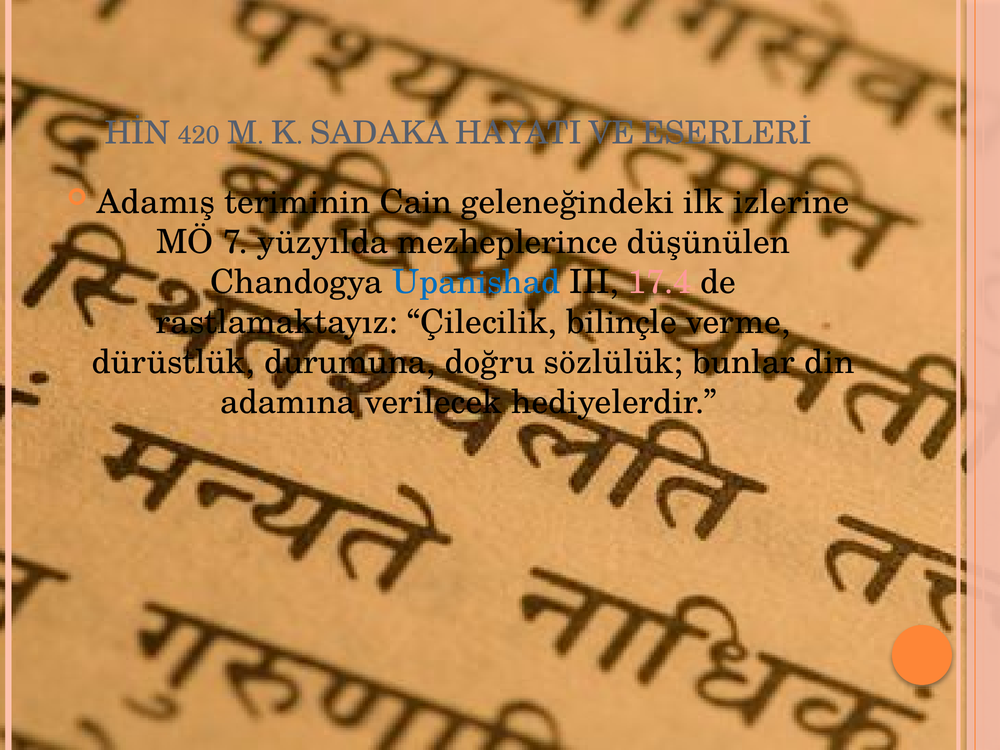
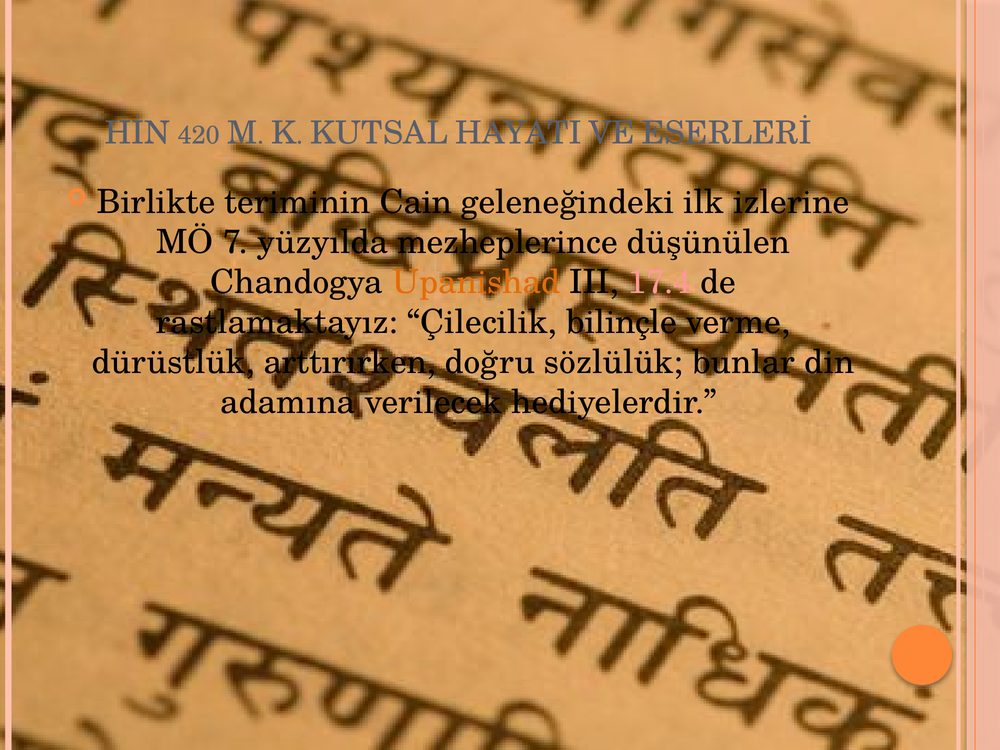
SADAKA: SADAKA -> KUTSAL (379, 133)
Adamış: Adamış -> Birlikte (156, 202)
Upanishad colour: blue -> orange (476, 282)
durumuna: durumuna -> arttırırken (350, 362)
